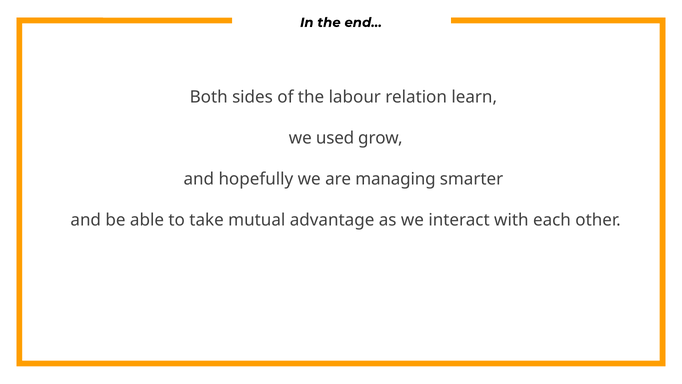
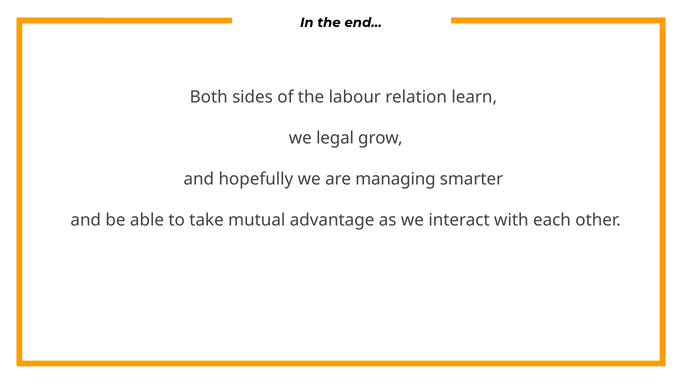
used: used -> legal (335, 138)
